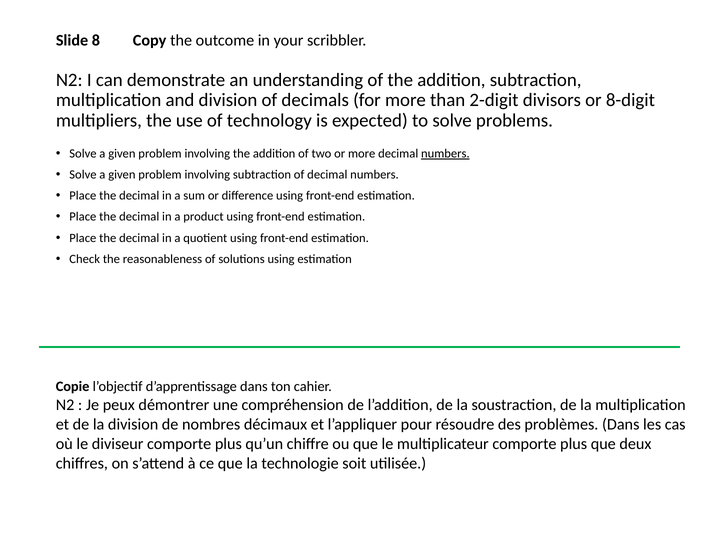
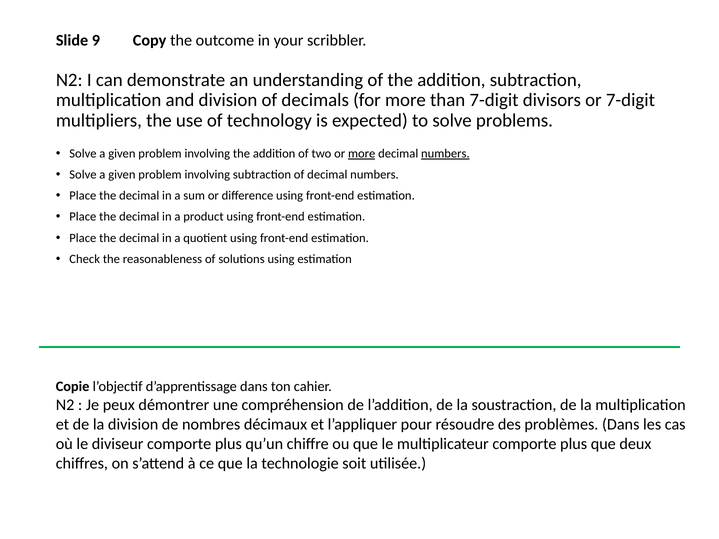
8: 8 -> 9 (96, 41)
than 2-digit: 2-digit -> 7-digit (494, 100)
or 8-digit: 8-digit -> 7-digit (630, 100)
more underline: none -> present (362, 154)
